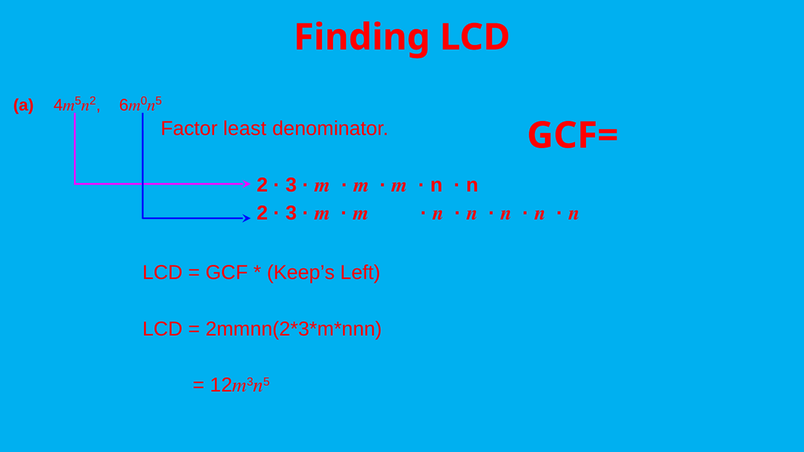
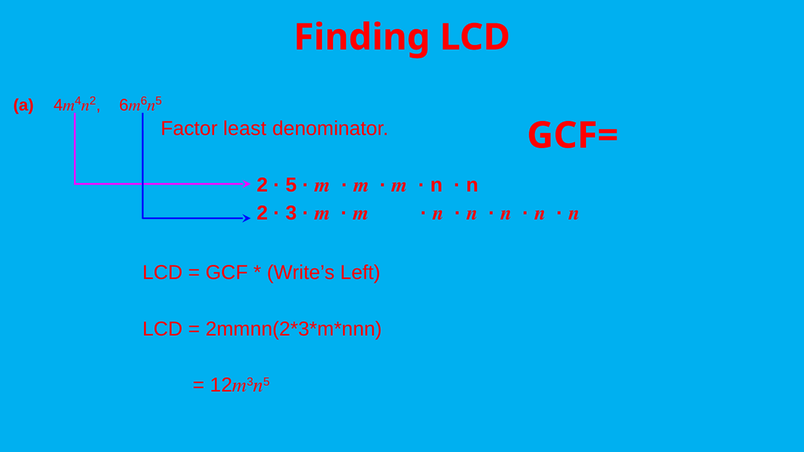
5: 5 -> 4 (78, 101)
0: 0 -> 6 (144, 101)
3: 3 -> 5 (291, 185)
Keep’s: Keep’s -> Write’s (301, 273)
